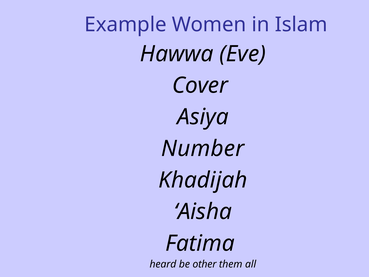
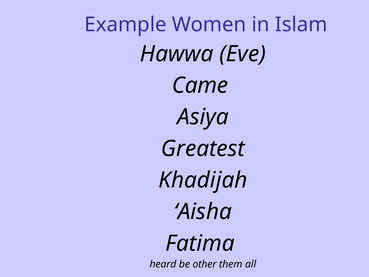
Cover: Cover -> Came (200, 85)
Number: Number -> Greatest (203, 148)
